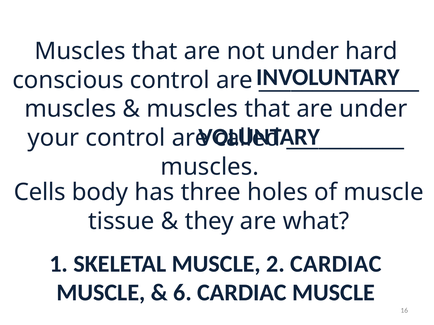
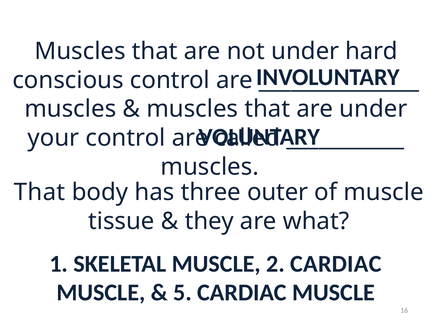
Cells: Cells -> That (40, 193)
holes: holes -> outer (278, 193)
6: 6 -> 5 (182, 293)
